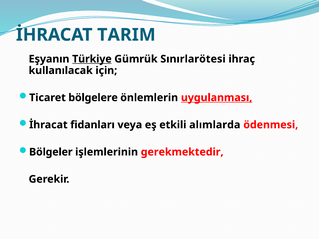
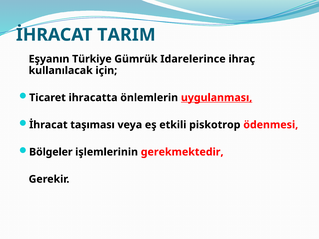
Türkiye underline: present -> none (92, 59)
Sınırlarötesi: Sınırlarötesi -> Idarelerince (193, 59)
bölgelere: bölgelere -> ihracatta (93, 98)
fidanları: fidanları -> taşıması (93, 125)
alımlarda: alımlarda -> piskotrop (215, 125)
